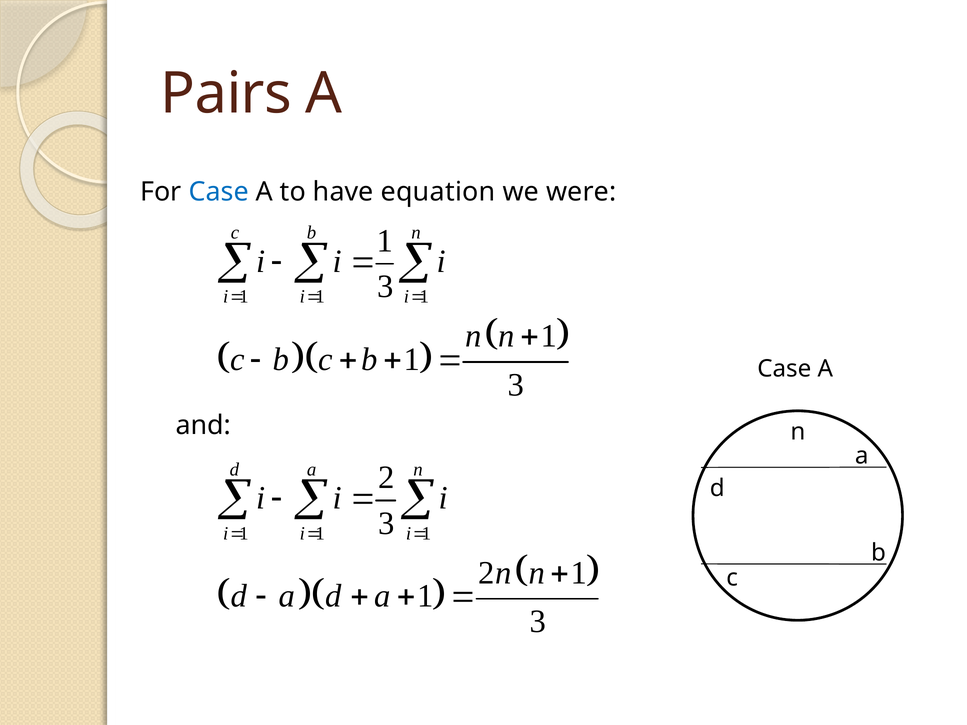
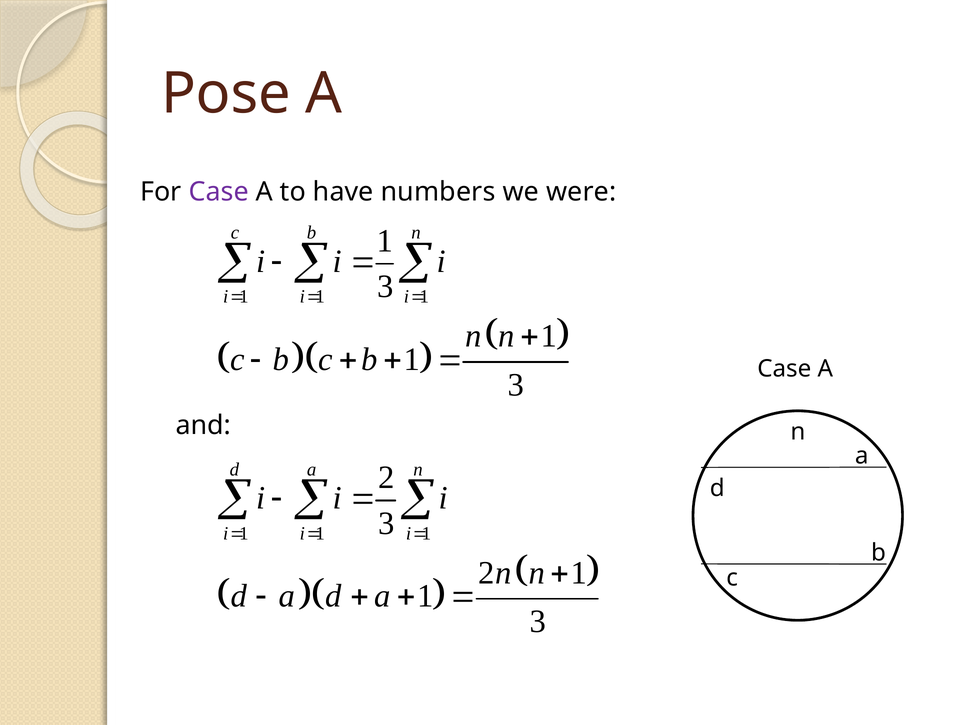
Pairs: Pairs -> Pose (226, 94)
Case colour: blue -> purple (219, 192)
equation: equation -> numbers (438, 192)
